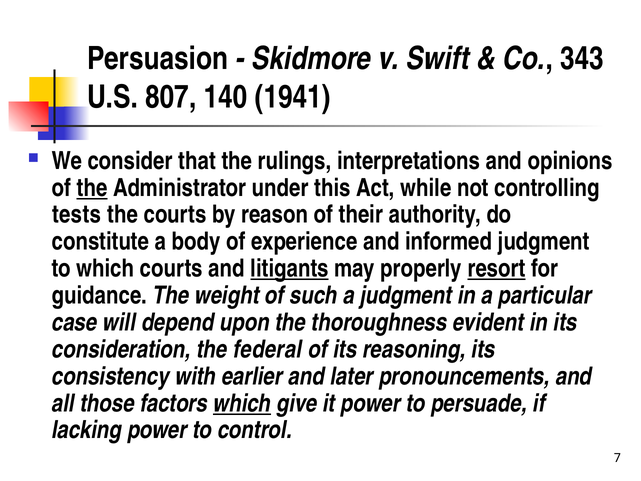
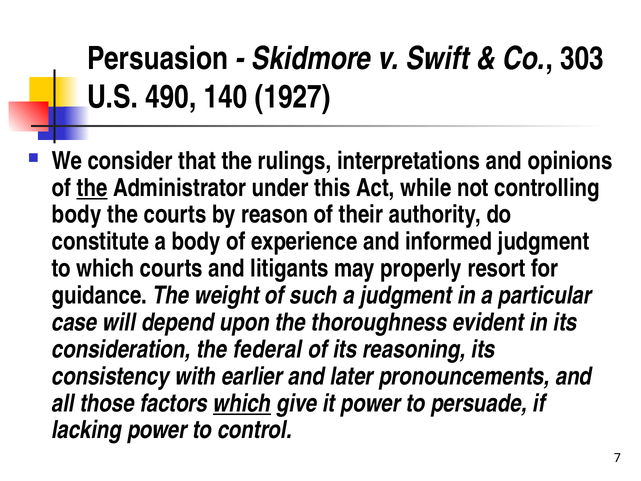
343: 343 -> 303 (582, 59)
807: 807 -> 490 (171, 97)
1941: 1941 -> 1927 (293, 97)
tests: tests -> body (77, 215)
litigants underline: present -> none (290, 268)
resort underline: present -> none (497, 268)
